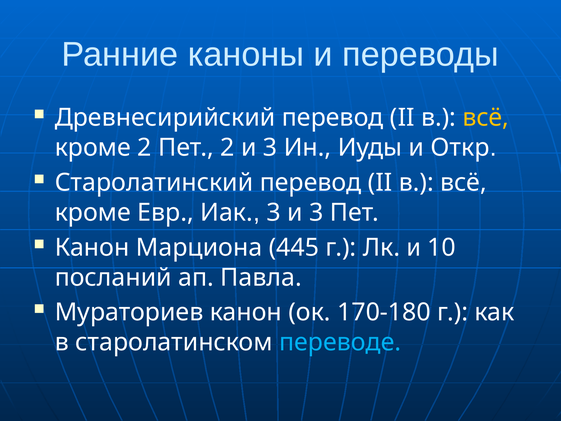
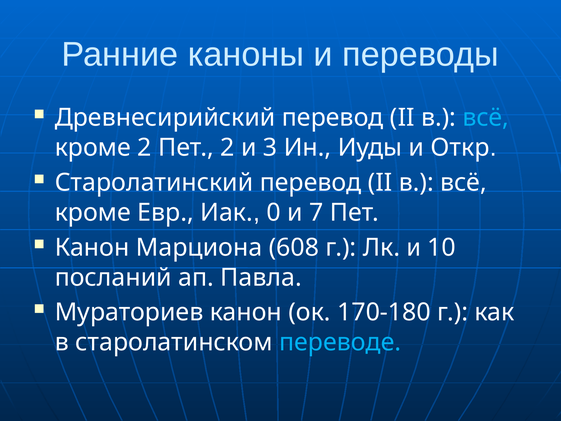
всё colour: yellow -> light blue (486, 118)
3: 3 -> 0 (274, 212)
3: 3 -> 7 (316, 212)
445: 445 -> 608 (294, 247)
